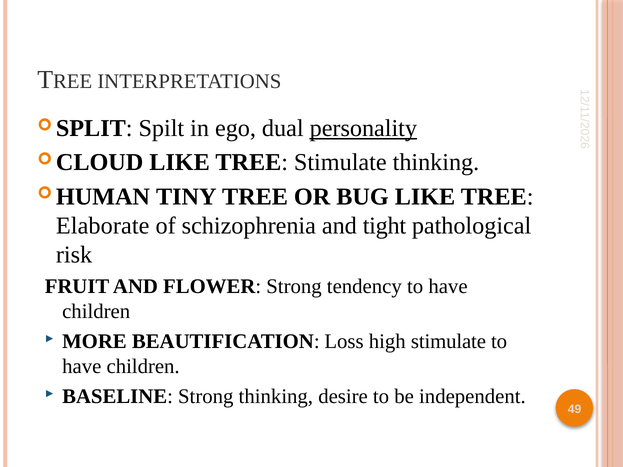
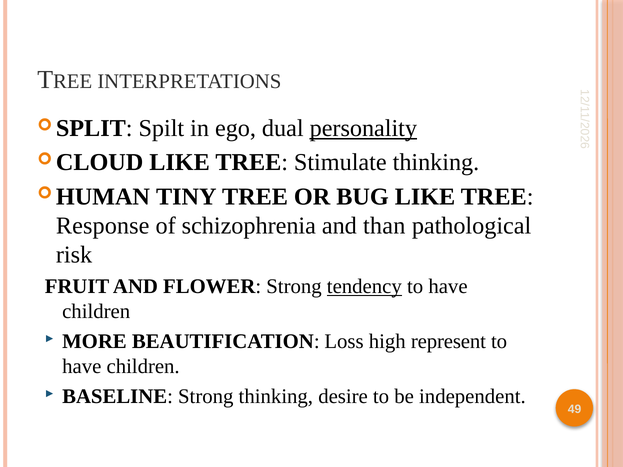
Elaborate: Elaborate -> Response (103, 226)
tight: tight -> than (384, 226)
tendency underline: none -> present (364, 287)
high stimulate: stimulate -> represent (448, 342)
